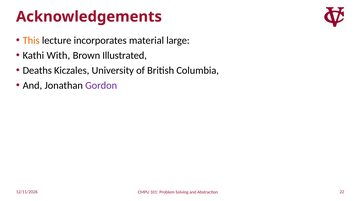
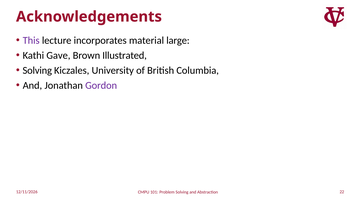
This colour: orange -> purple (31, 40)
With: With -> Gave (58, 55)
Deaths: Deaths -> Solving (37, 70)
